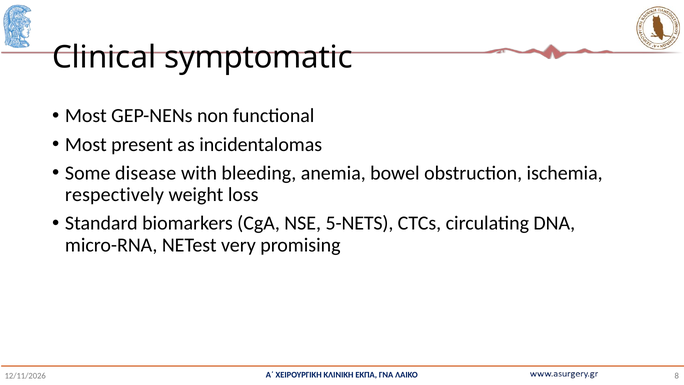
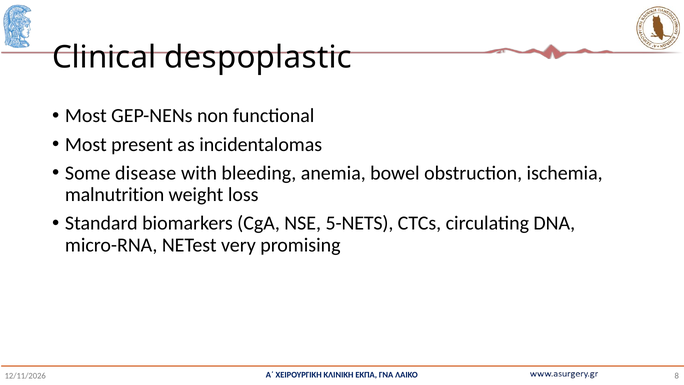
symptomatic: symptomatic -> despoplastic (258, 57)
respectively: respectively -> malnutrition (115, 195)
